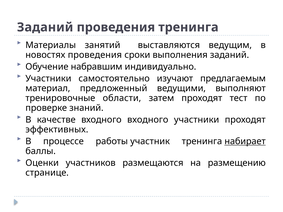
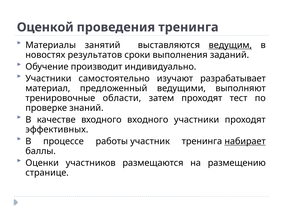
Заданий: Заданий -> Оценкой (45, 27)
ведущим underline: none -> present (230, 45)
новостях проведения: проведения -> результатов (95, 55)
набравшим: набравшим -> производит (97, 67)
предлагаемым: предлагаемым -> разрабатывает (233, 79)
